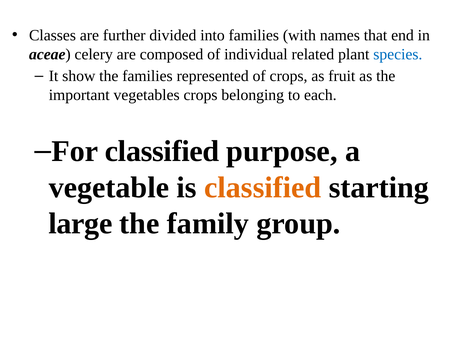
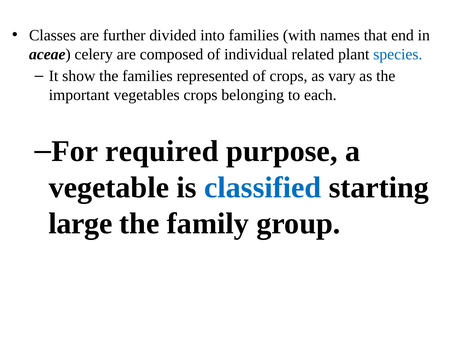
fruit: fruit -> vary (342, 76)
For classified: classified -> required (162, 151)
classified colour: orange -> blue (263, 188)
